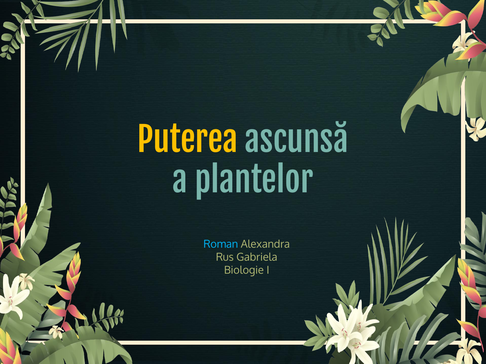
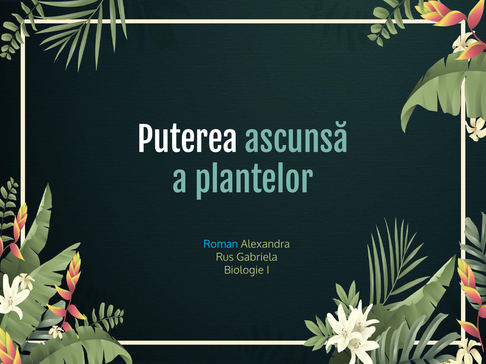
Puterea colour: yellow -> white (187, 141)
